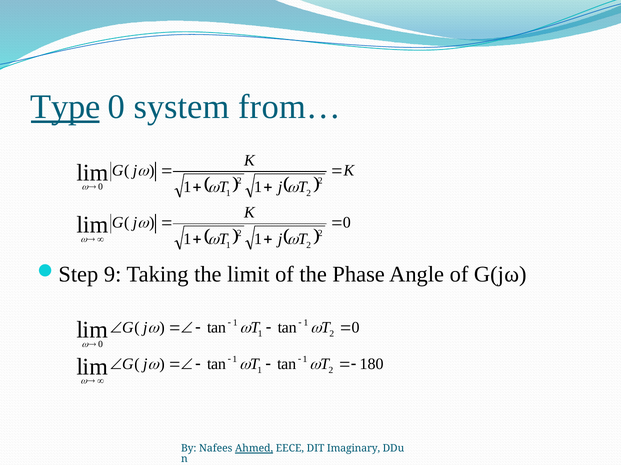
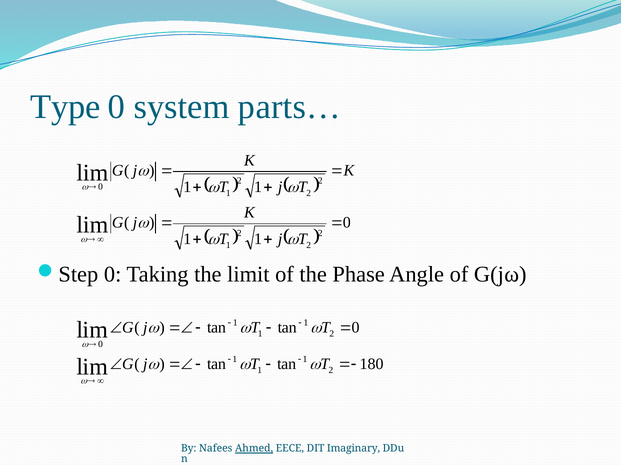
Type underline: present -> none (65, 107)
from…: from… -> parts… (289, 107)
9: 9 -> 0 (113, 275)
